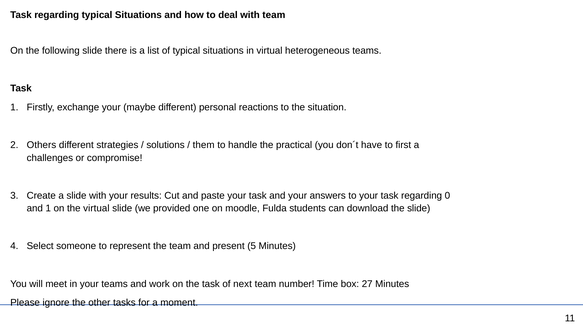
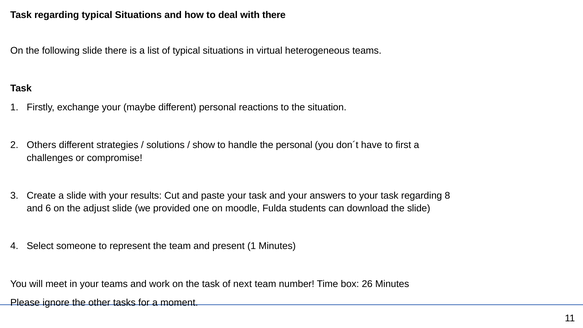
with team: team -> there (274, 15)
them: them -> show (204, 145)
the practical: practical -> personal (294, 145)
0: 0 -> 8 (447, 196)
and 1: 1 -> 6 (48, 208)
the virtual: virtual -> adjust (96, 208)
present 5: 5 -> 1 (252, 246)
27: 27 -> 26 (367, 284)
